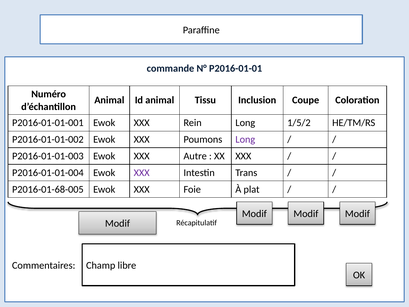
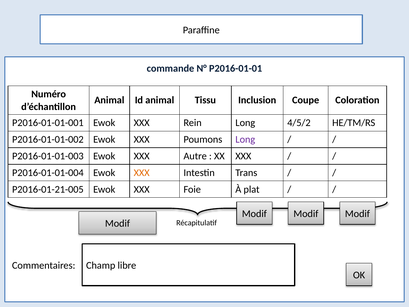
1/5/2: 1/5/2 -> 4/5/2 (299, 123)
XXX colour: purple -> orange (142, 173)
P2016-01-68-005: P2016-01-68-005 -> P2016-01-21-005 (48, 189)
